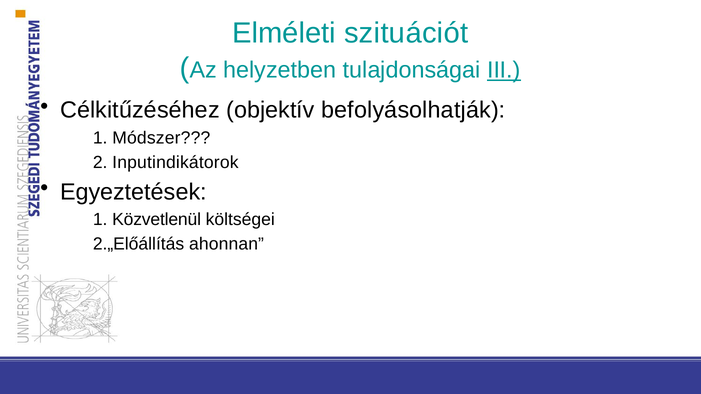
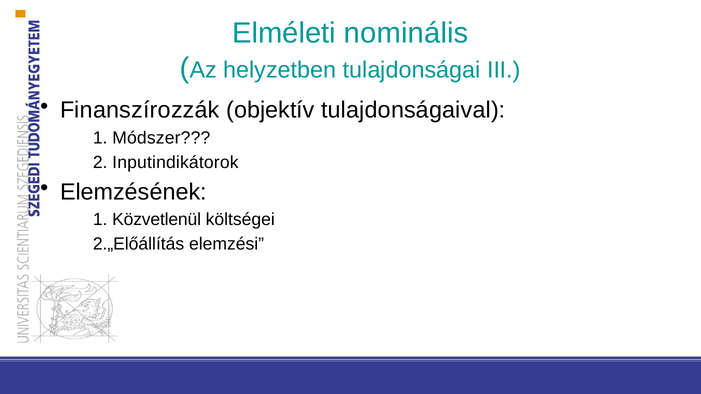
szituációt: szituációt -> nominális (406, 33)
III underline: present -> none (504, 70)
Célkitűzéséhez: Célkitűzéséhez -> Finanszírozzák (140, 110)
befolyásolhatják: befolyásolhatják -> tulajdonságaival (413, 110)
Egyeztetések: Egyeztetések -> Elemzésének (133, 192)
ahonnan: ahonnan -> elemzési (227, 244)
